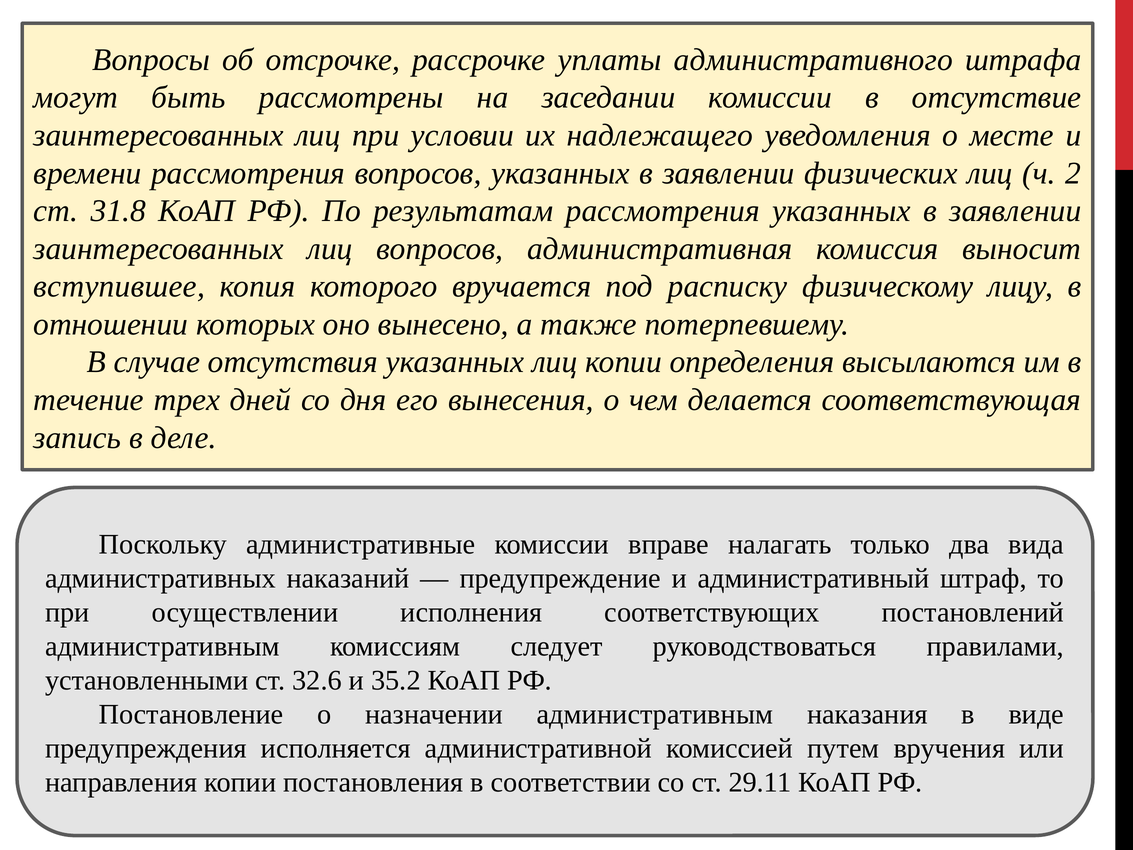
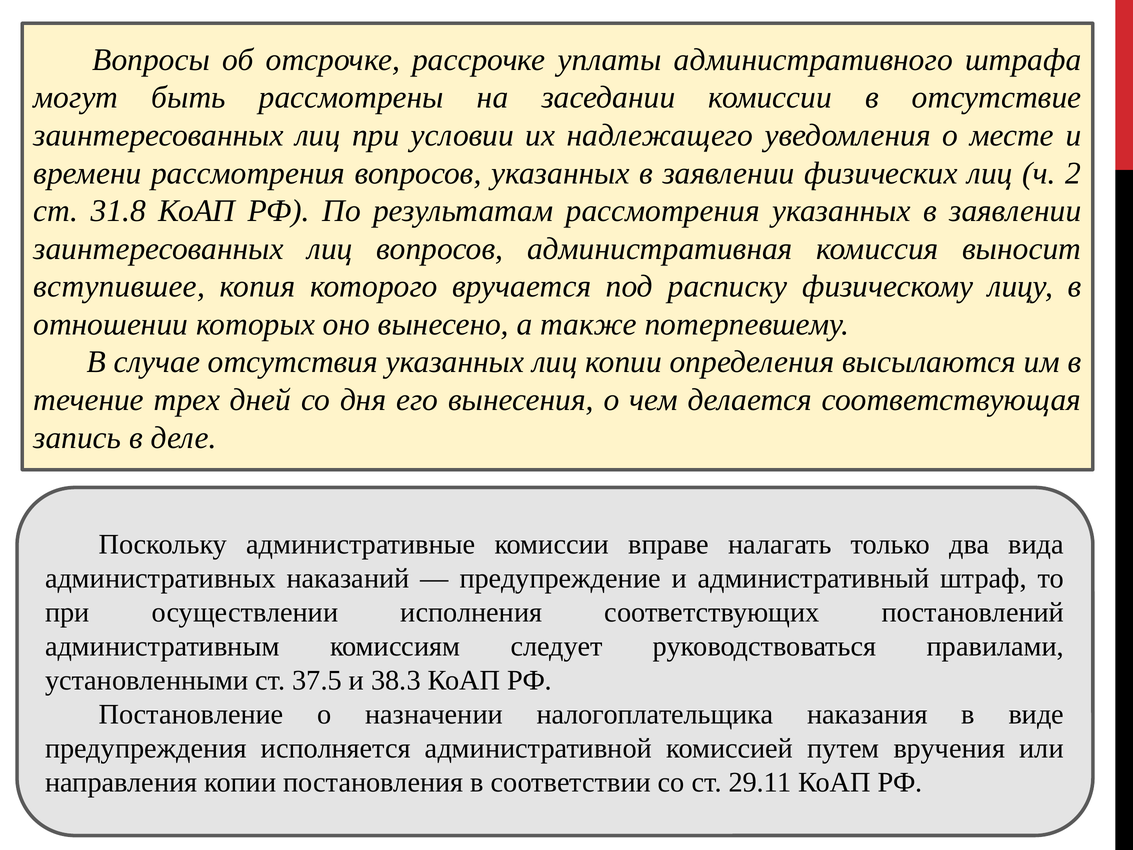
32.6: 32.6 -> 37.5 (317, 680)
35.2: 35.2 -> 38.3 (396, 680)
назначении административным: административным -> налогоплательщика (655, 714)
